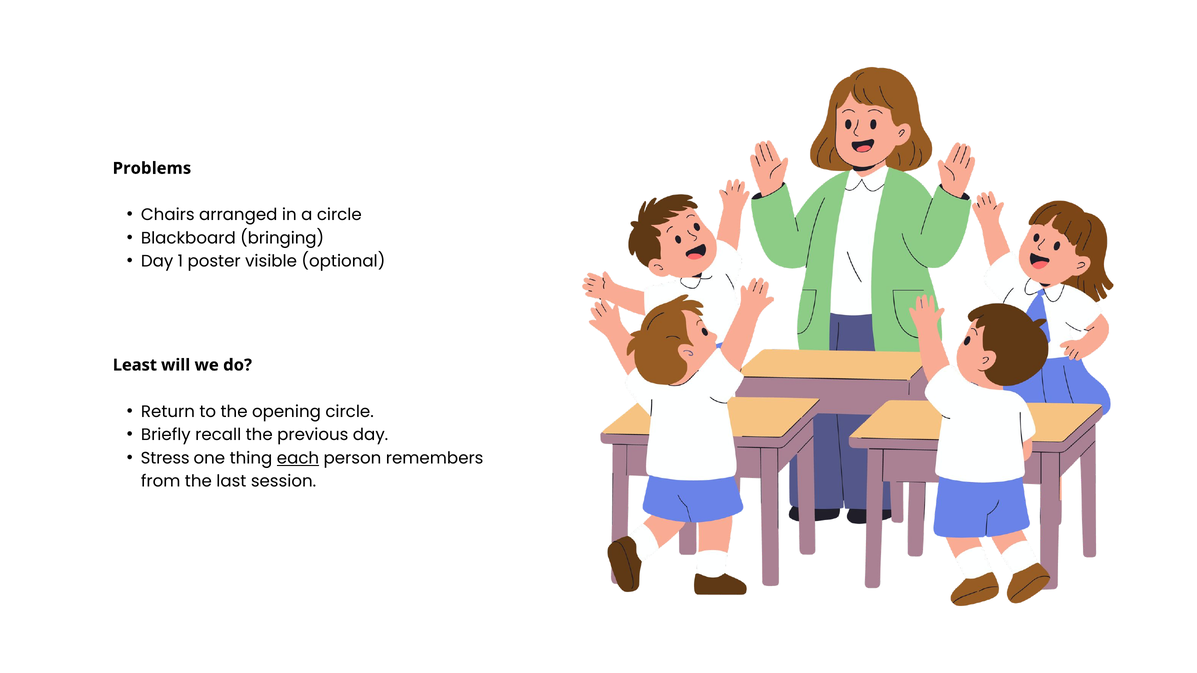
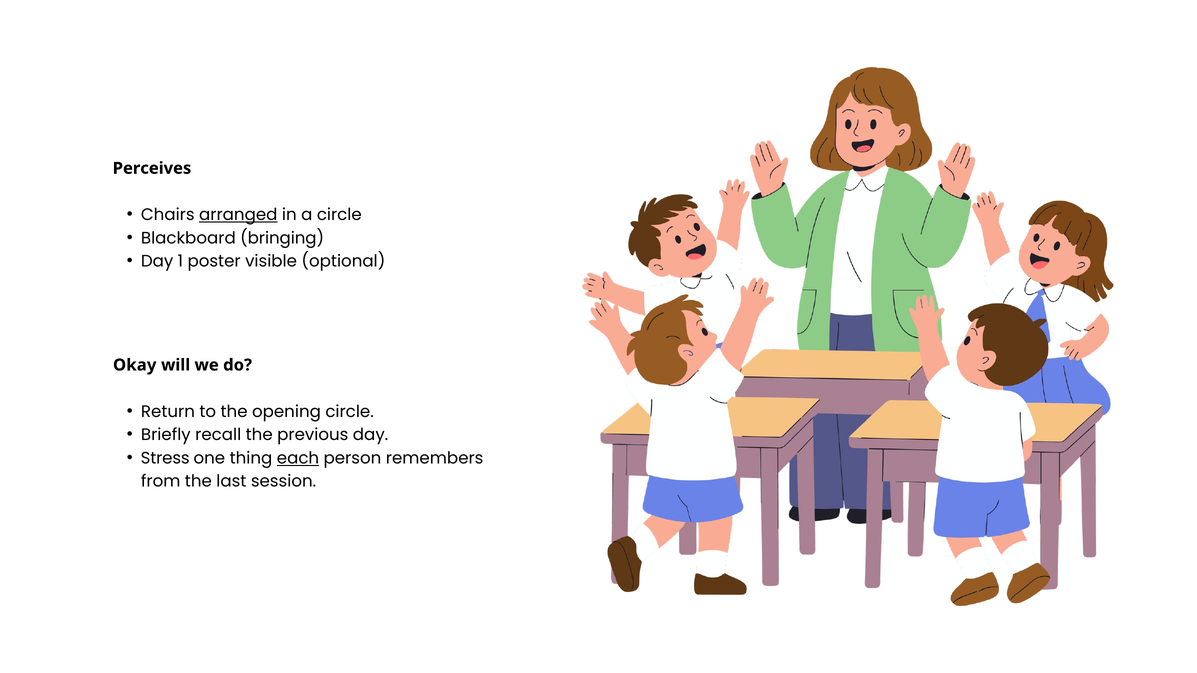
Problems: Problems -> Perceives (152, 168)
arranged underline: none -> present (238, 215)
Least: Least -> Okay (135, 365)
